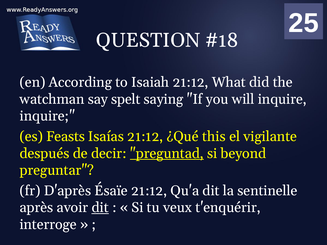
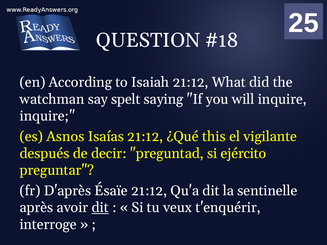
Feasts: Feasts -> Asnos (65, 137)
preguntad underline: present -> none (167, 154)
beyond: beyond -> ejército (243, 154)
